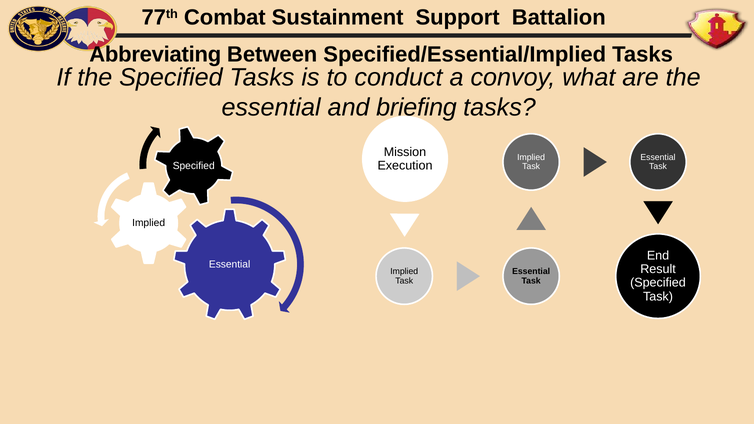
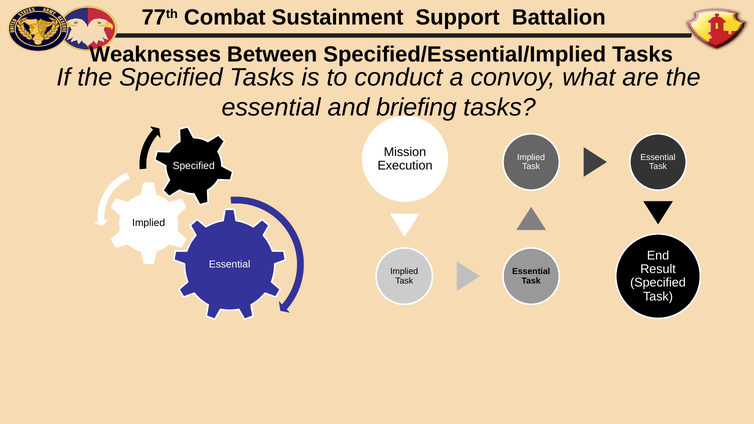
Abbreviating: Abbreviating -> Weaknesses (155, 55)
